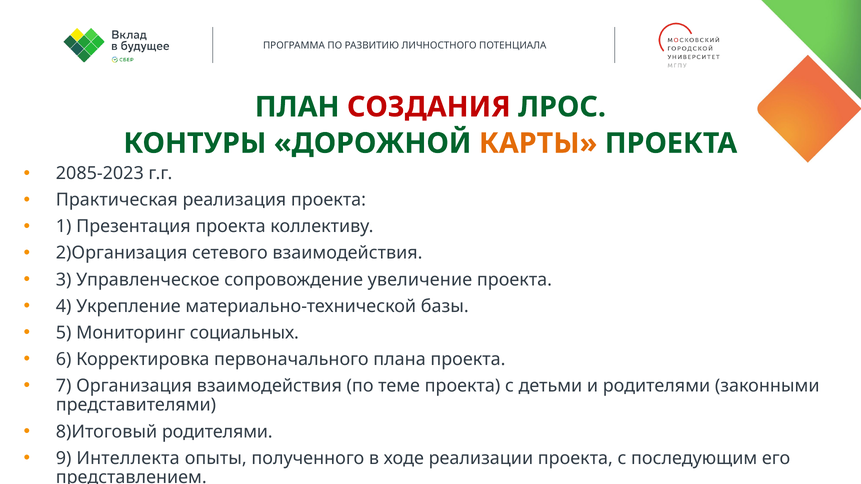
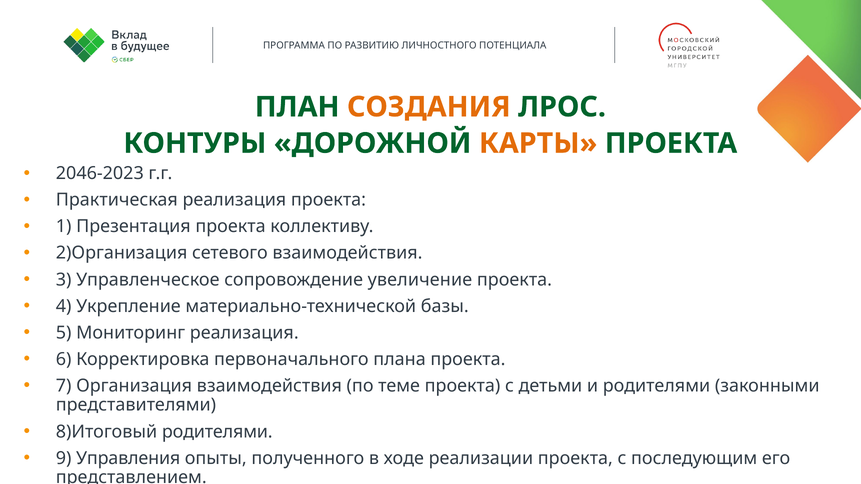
СОЗДАНИЯ colour: red -> orange (429, 107)
2085-2023: 2085-2023 -> 2046-2023 (100, 174)
Мониторинг социальных: социальных -> реализация (244, 333)
Интеллекта: Интеллекта -> Управления (128, 458)
